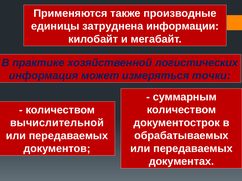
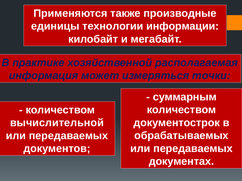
затруднена: затруднена -> технологии (113, 26)
логистических: логистических -> располагаемая (196, 63)
